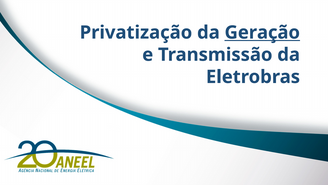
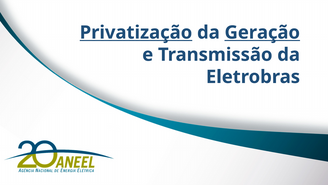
Privatização underline: none -> present (136, 32)
